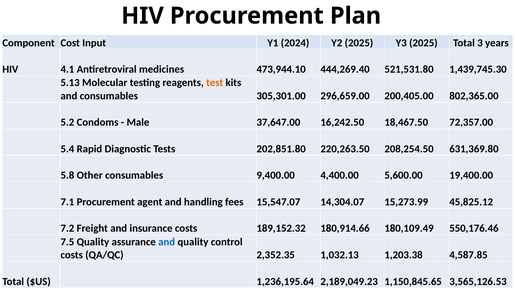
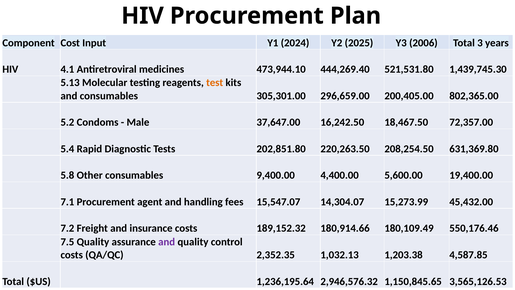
Y3 2025: 2025 -> 2006 (423, 43)
45,825.12: 45,825.12 -> 45,432.00 (471, 202)
and colour: blue -> purple (167, 242)
2,189,049.23: 2,189,049.23 -> 2,946,576.32 (349, 281)
